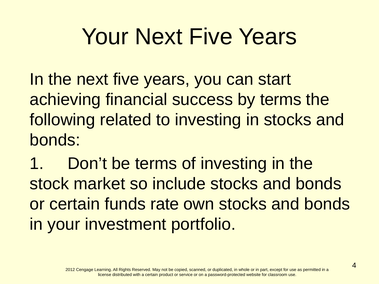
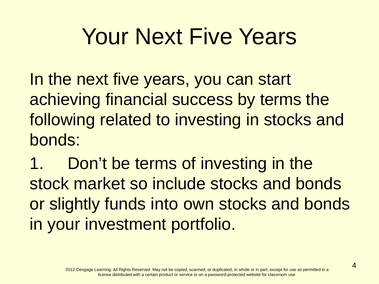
or certain: certain -> slightly (75, 204)
rate: rate -> into (164, 204)
